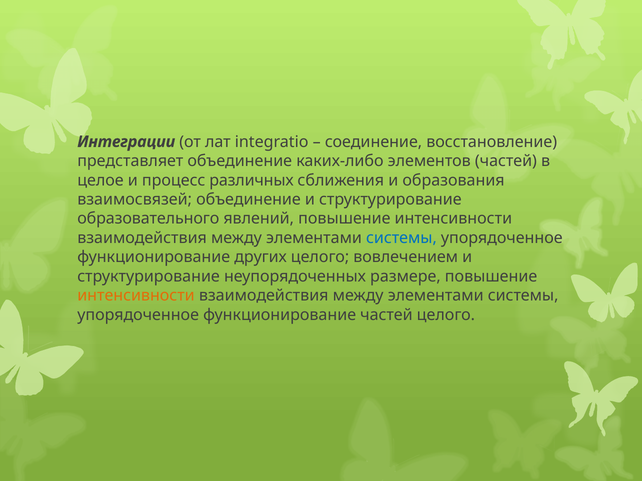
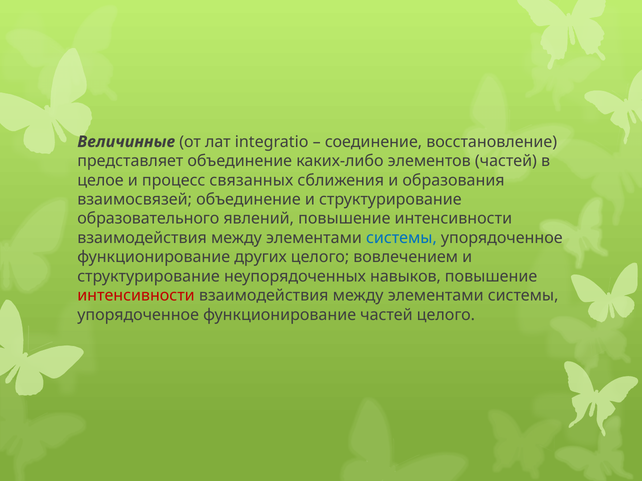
Интеграции: Интеграции -> Величинные (126, 142)
различных: различных -> связанных (251, 180)
размере: размере -> навыков (405, 277)
интенсивности colour: orange -> red (136, 296)
